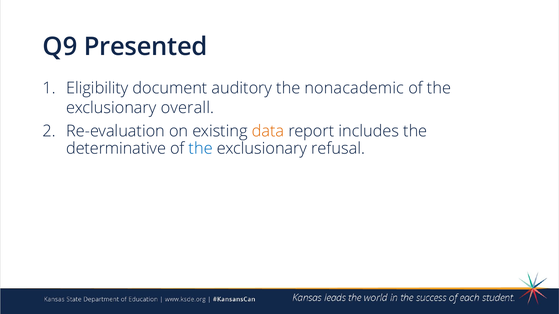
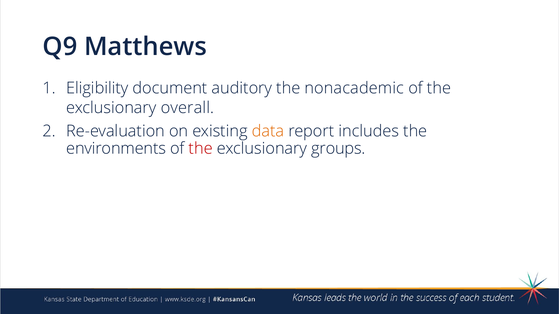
Presented: Presented -> Matthews (146, 47)
determinative: determinative -> environments (116, 149)
the colour: blue -> red (201, 149)
refusal: refusal -> groups (338, 149)
